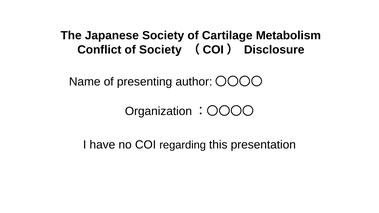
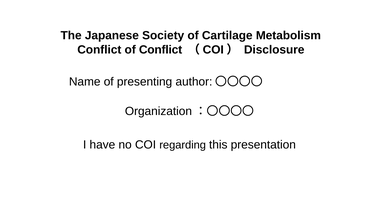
of Society: Society -> Conflict (161, 50)
